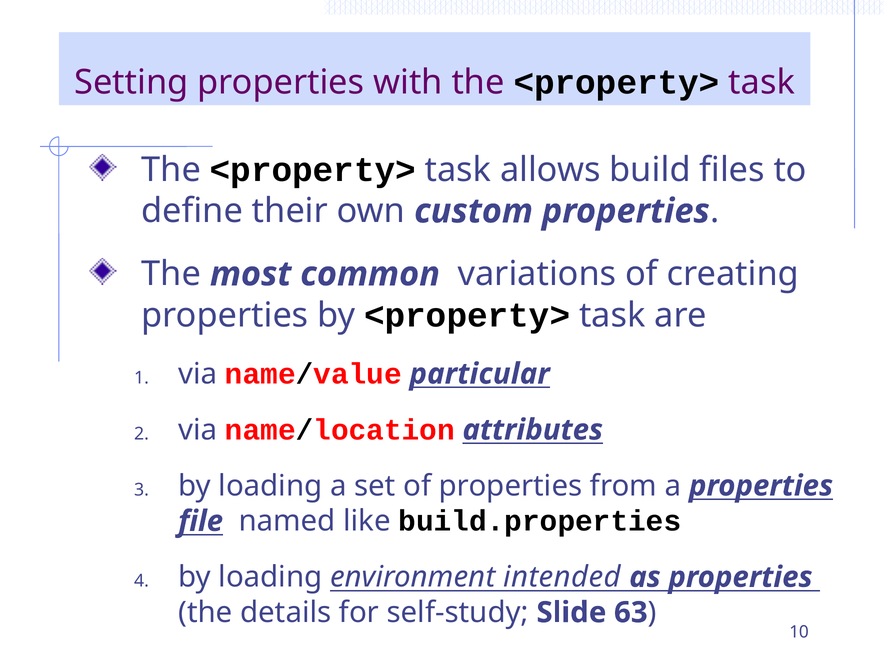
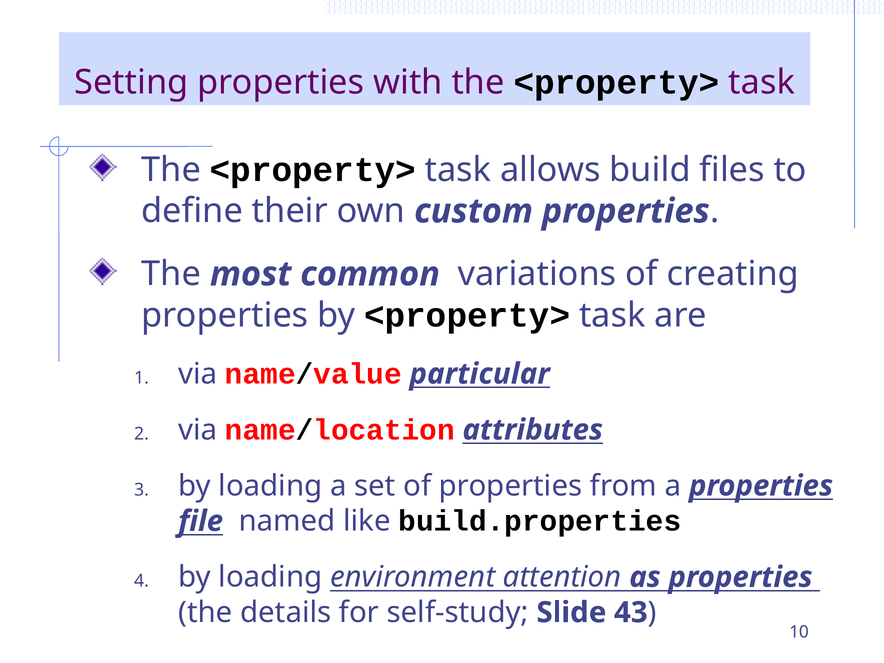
intended: intended -> attention (562, 577)
63: 63 -> 43 (631, 613)
